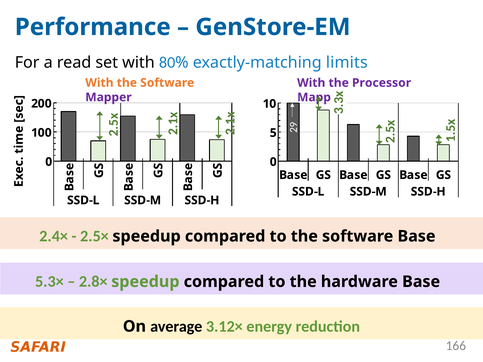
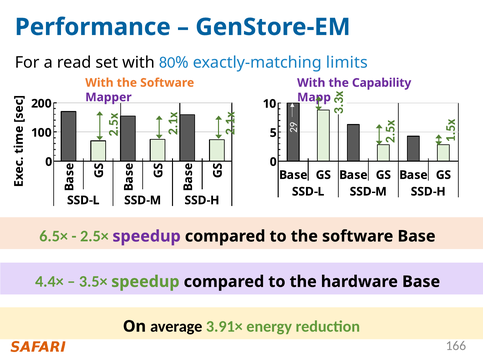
Processor: Processor -> Capability (382, 83)
2.4×: 2.4× -> 6.5× (54, 236)
speedup colour: black -> purple (147, 236)
5.3×: 5.3× -> 4.4× (49, 282)
2.8×: 2.8× -> 3.5× (93, 282)
3.12×: 3.12× -> 3.91× (224, 327)
